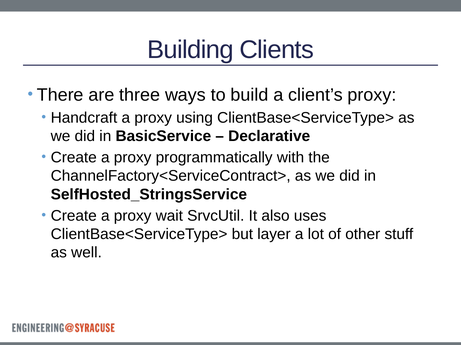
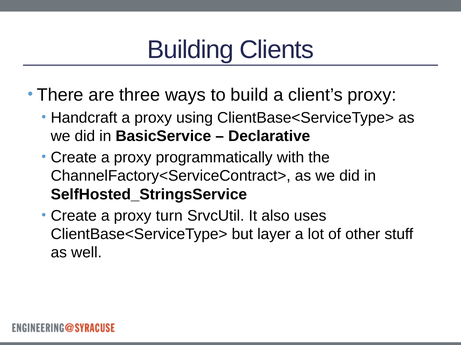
wait: wait -> turn (169, 216)
